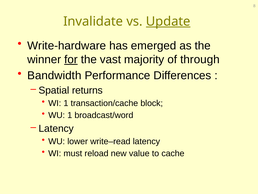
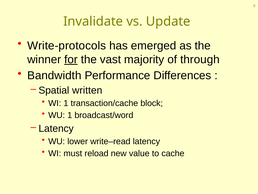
Update underline: present -> none (168, 21)
Write-hardware: Write-hardware -> Write-protocols (67, 46)
returns: returns -> written (87, 90)
